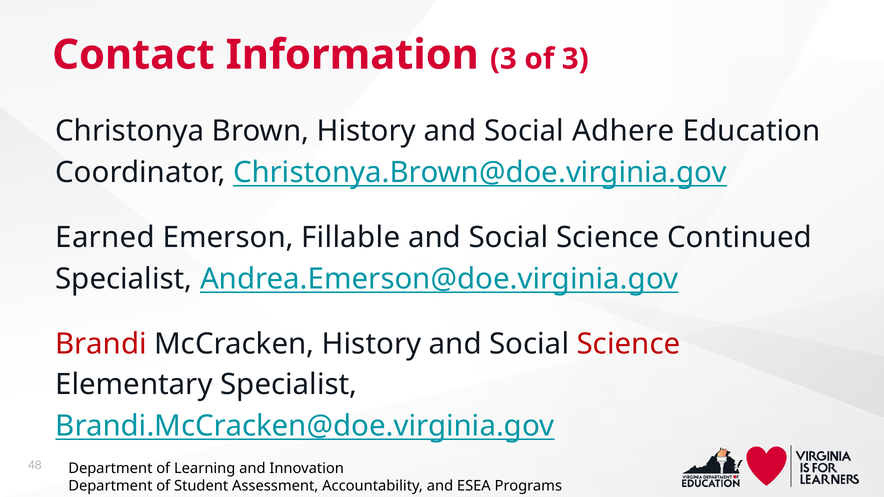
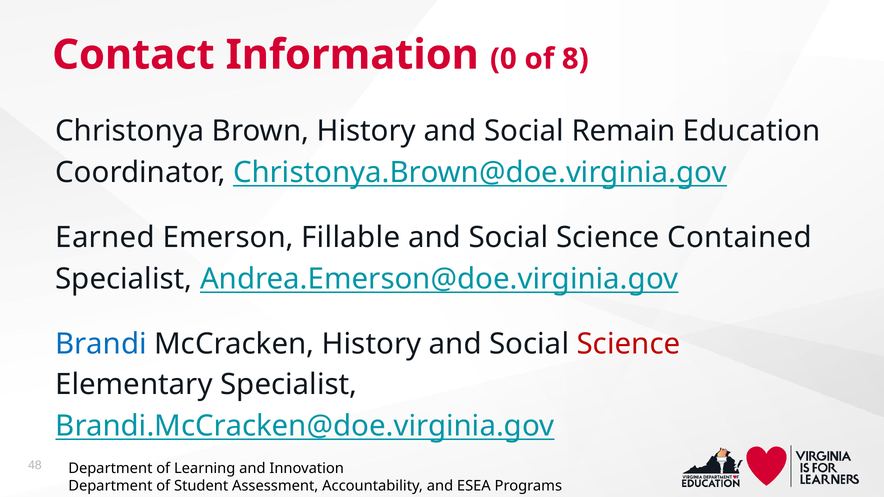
Information 3: 3 -> 0 (503, 59)
of 3: 3 -> 8 (575, 59)
Adhere: Adhere -> Remain (624, 131)
Continued: Continued -> Contained (739, 238)
Brandi colour: red -> blue (101, 344)
